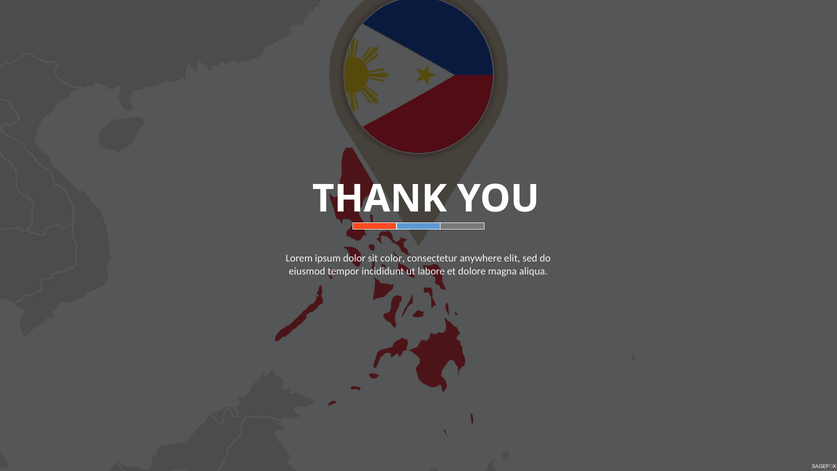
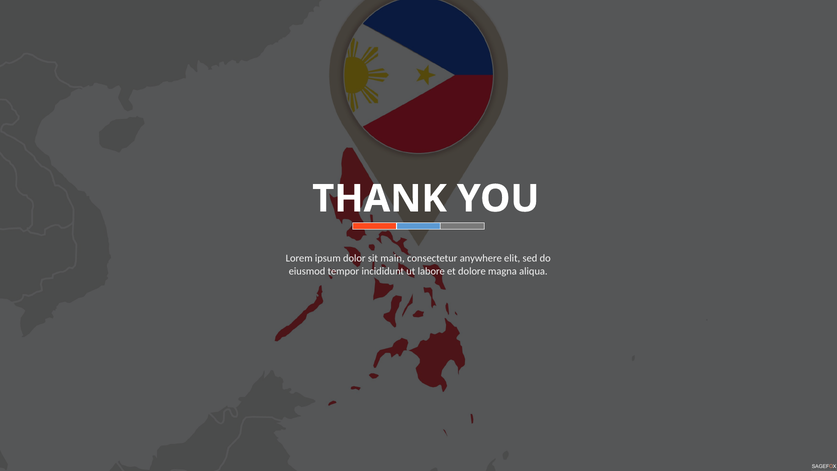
color: color -> main (393, 258)
